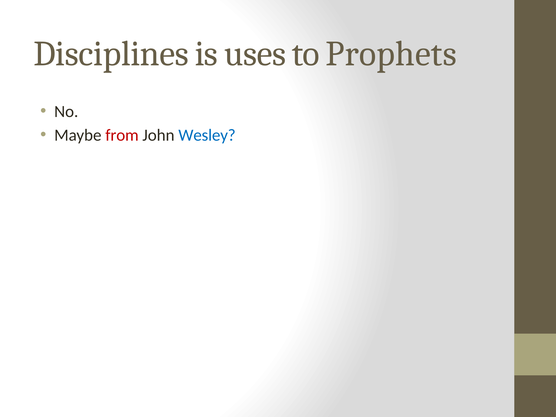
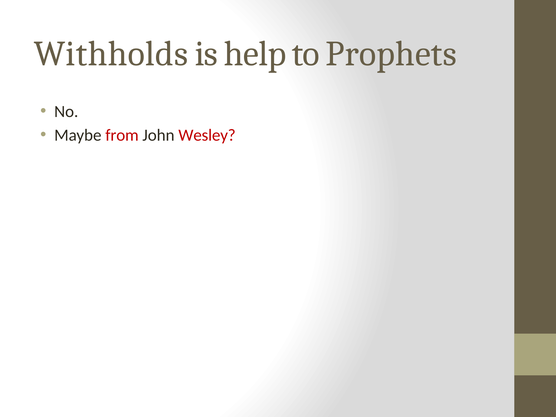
Disciplines: Disciplines -> Withholds (111, 54)
uses: uses -> help (255, 54)
Wesley colour: blue -> red (207, 135)
